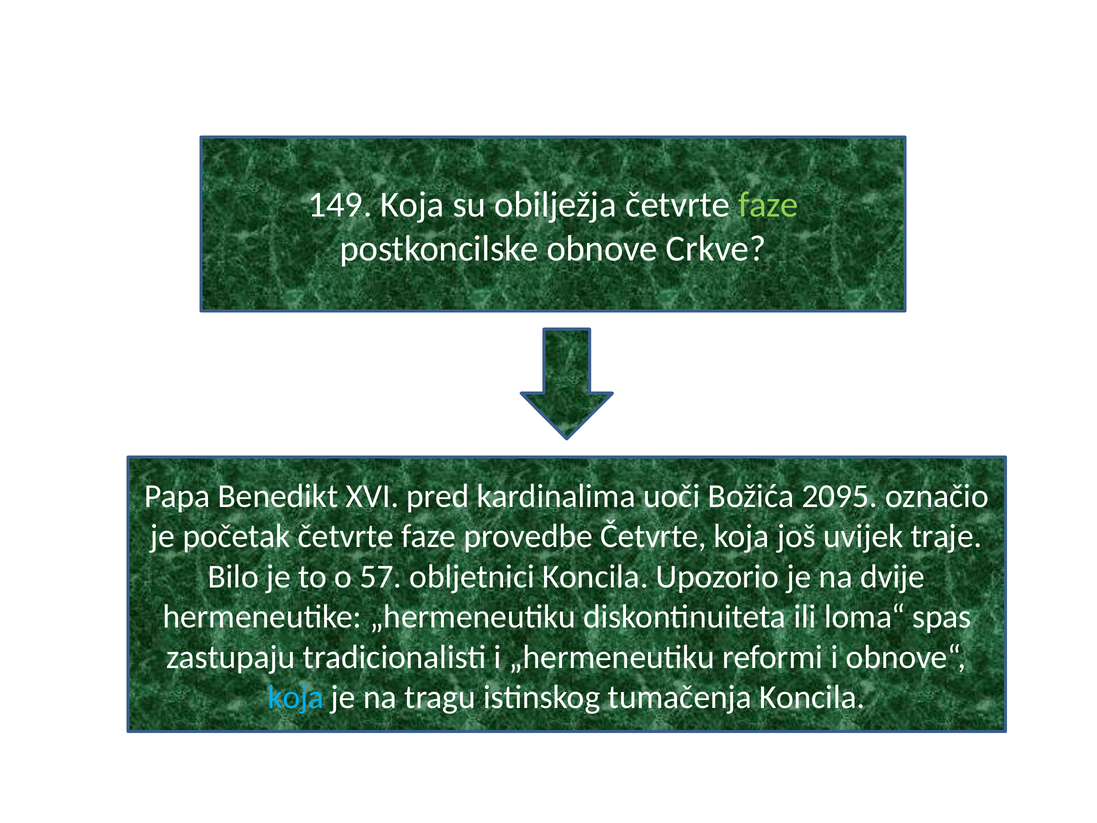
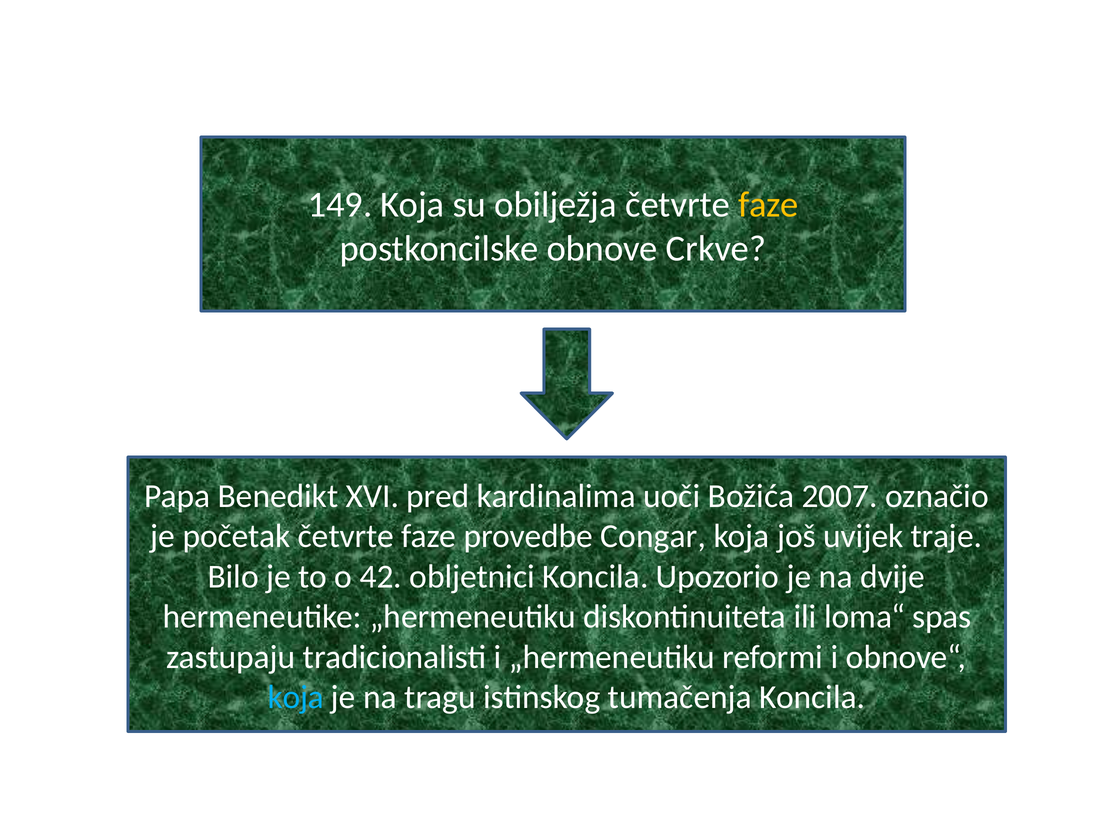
faze colour: light green -> yellow (768, 205)
2095: 2095 -> 2007 (840, 496)
provedbe Četvrte: Četvrte -> Congar (653, 536)
57: 57 -> 42 (381, 576)
